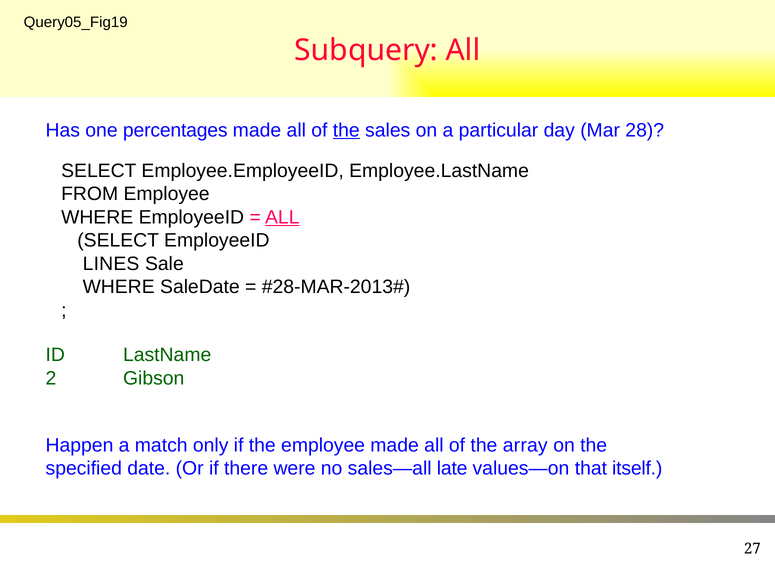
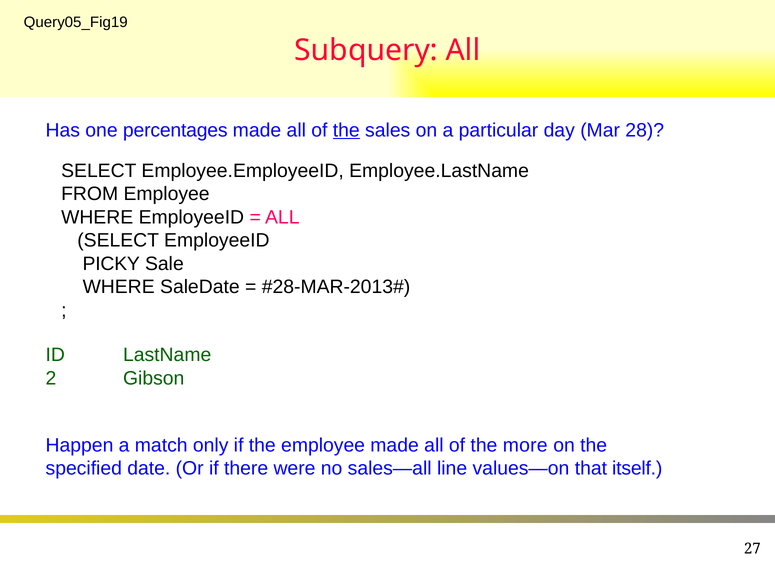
ALL underline: present -> none (282, 217)
LINES: LINES -> PICKY (111, 264)
array: array -> more (525, 445)
late: late -> line (452, 469)
